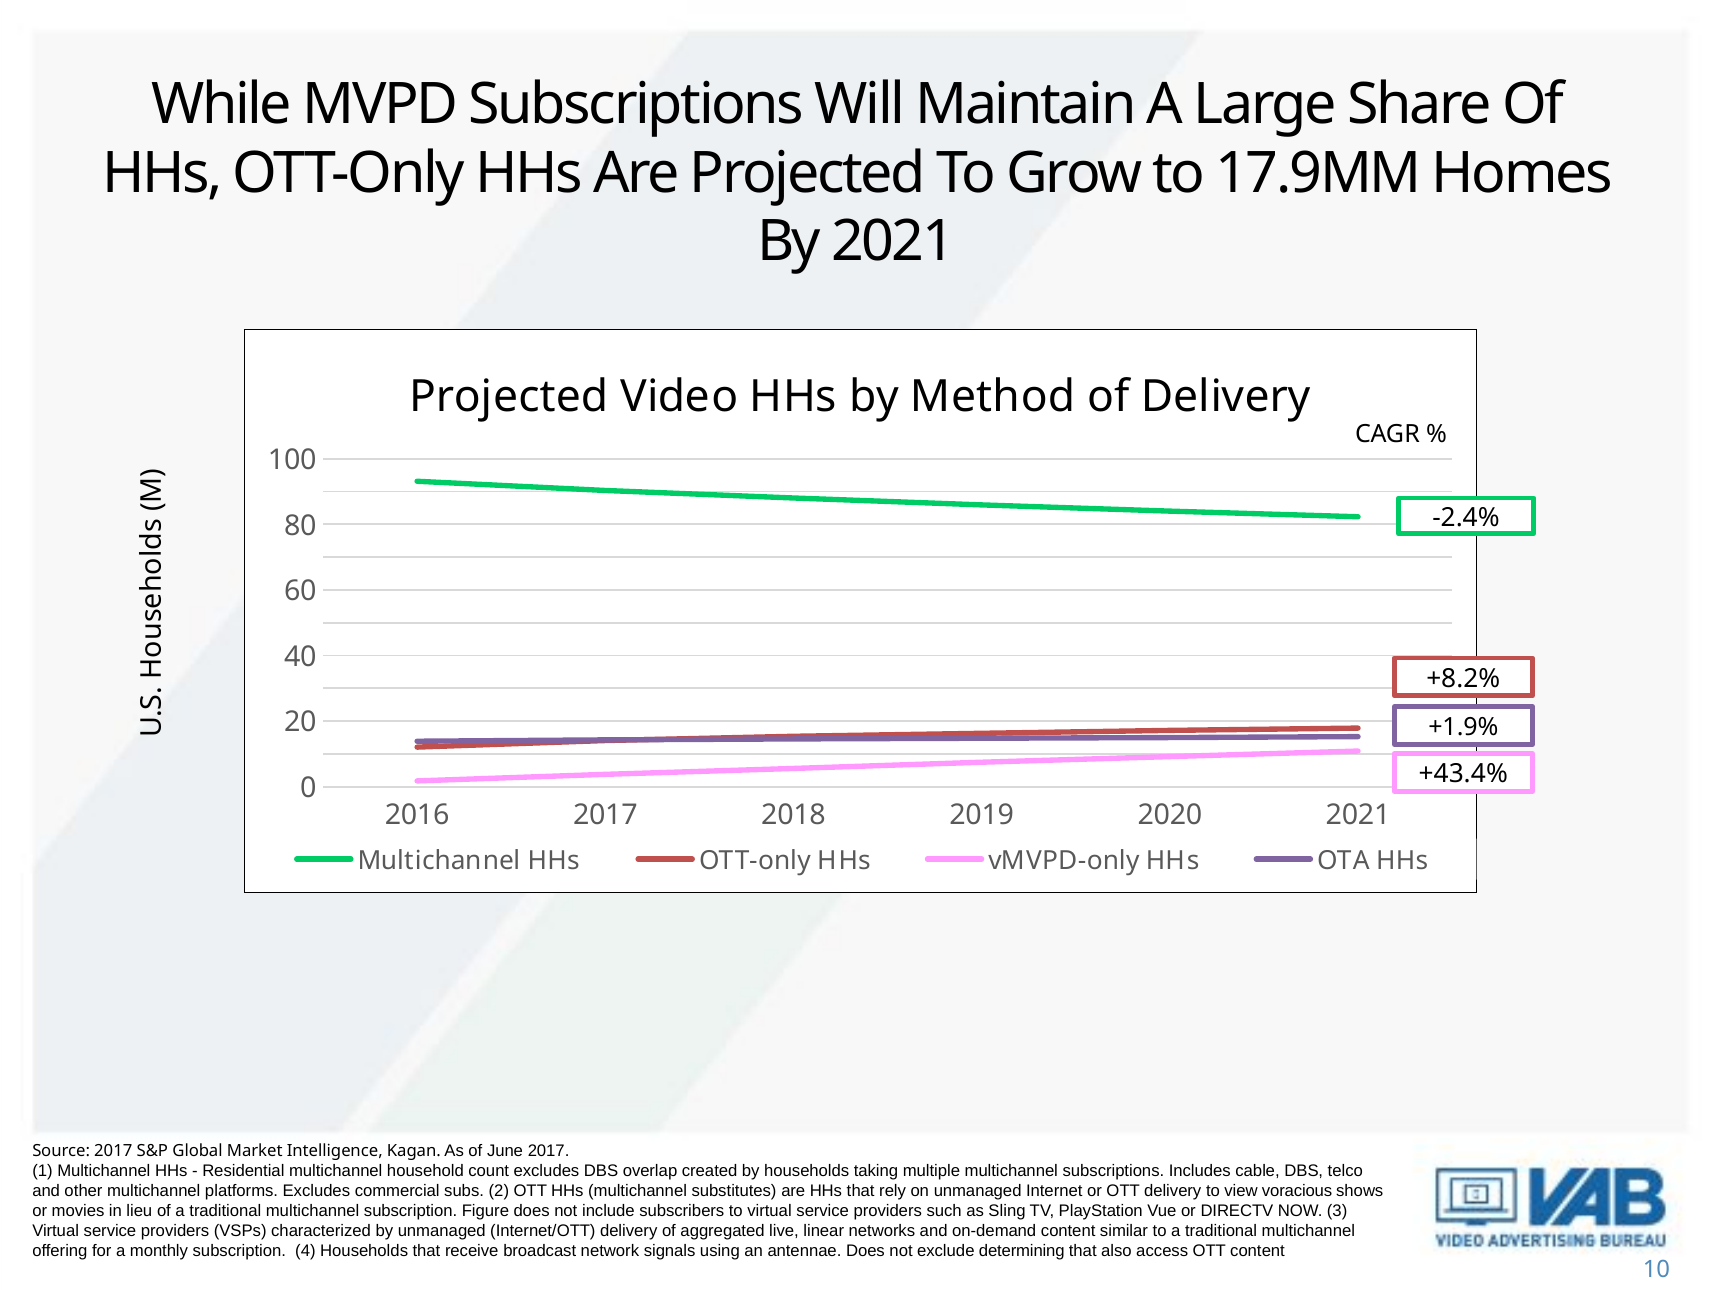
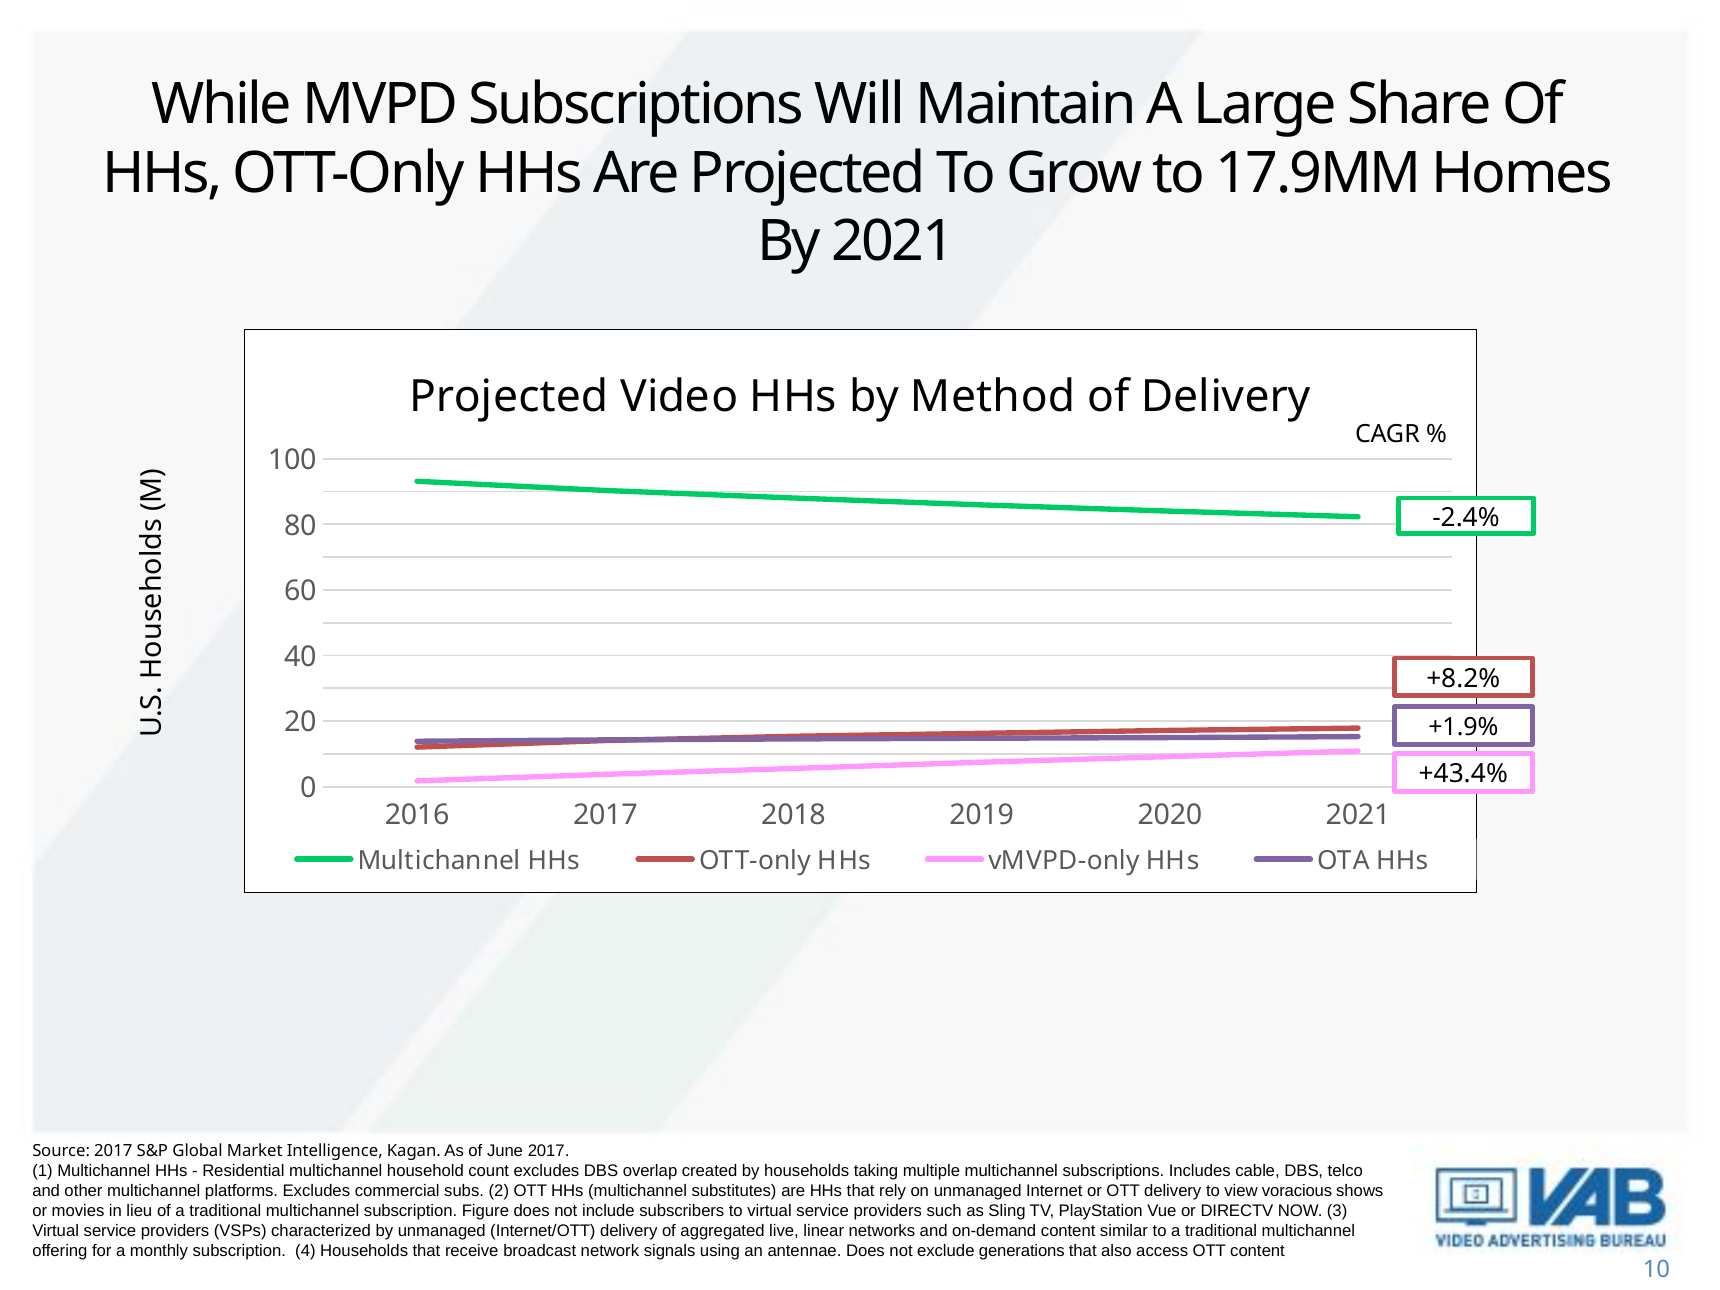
determining: determining -> generations (1022, 1251)
